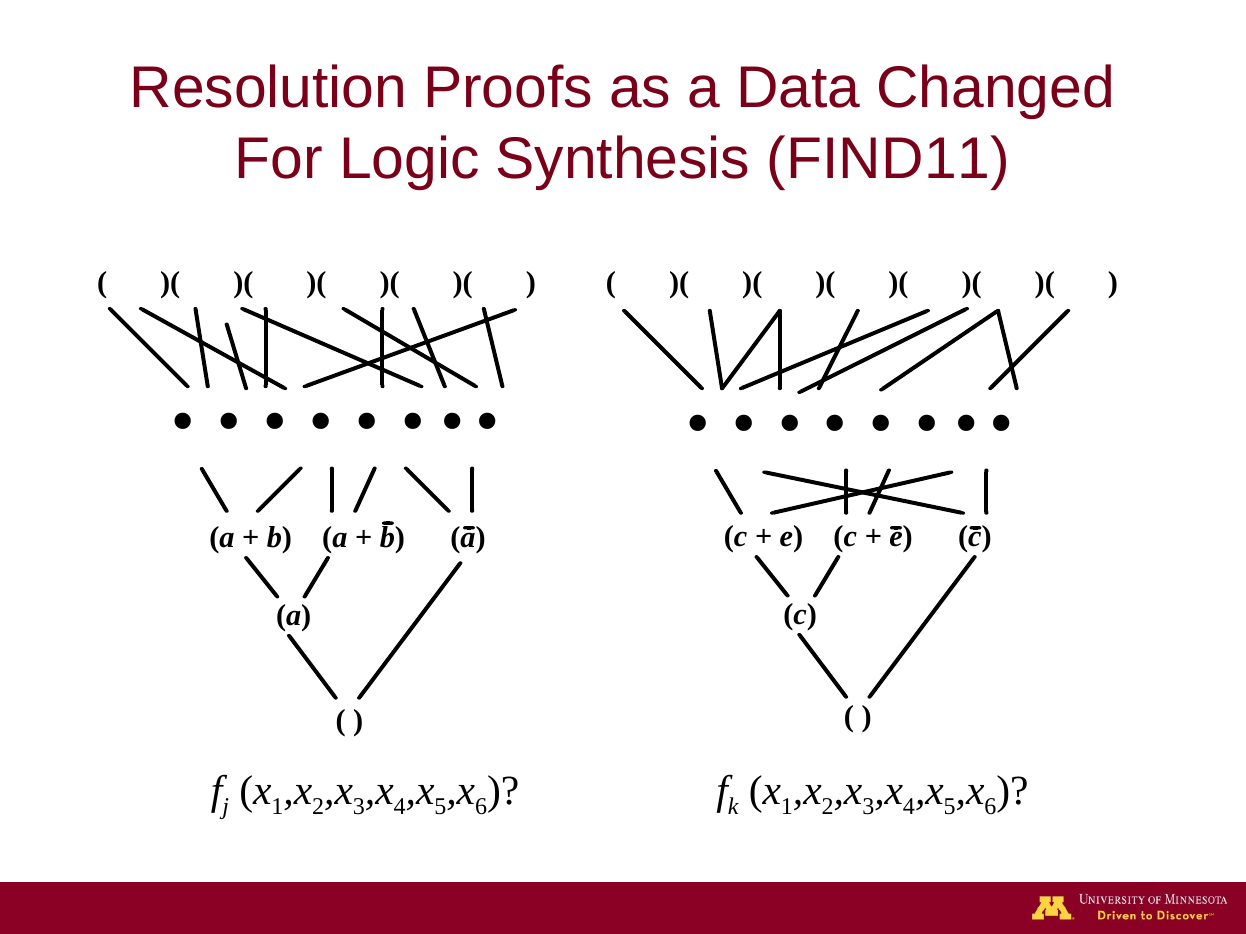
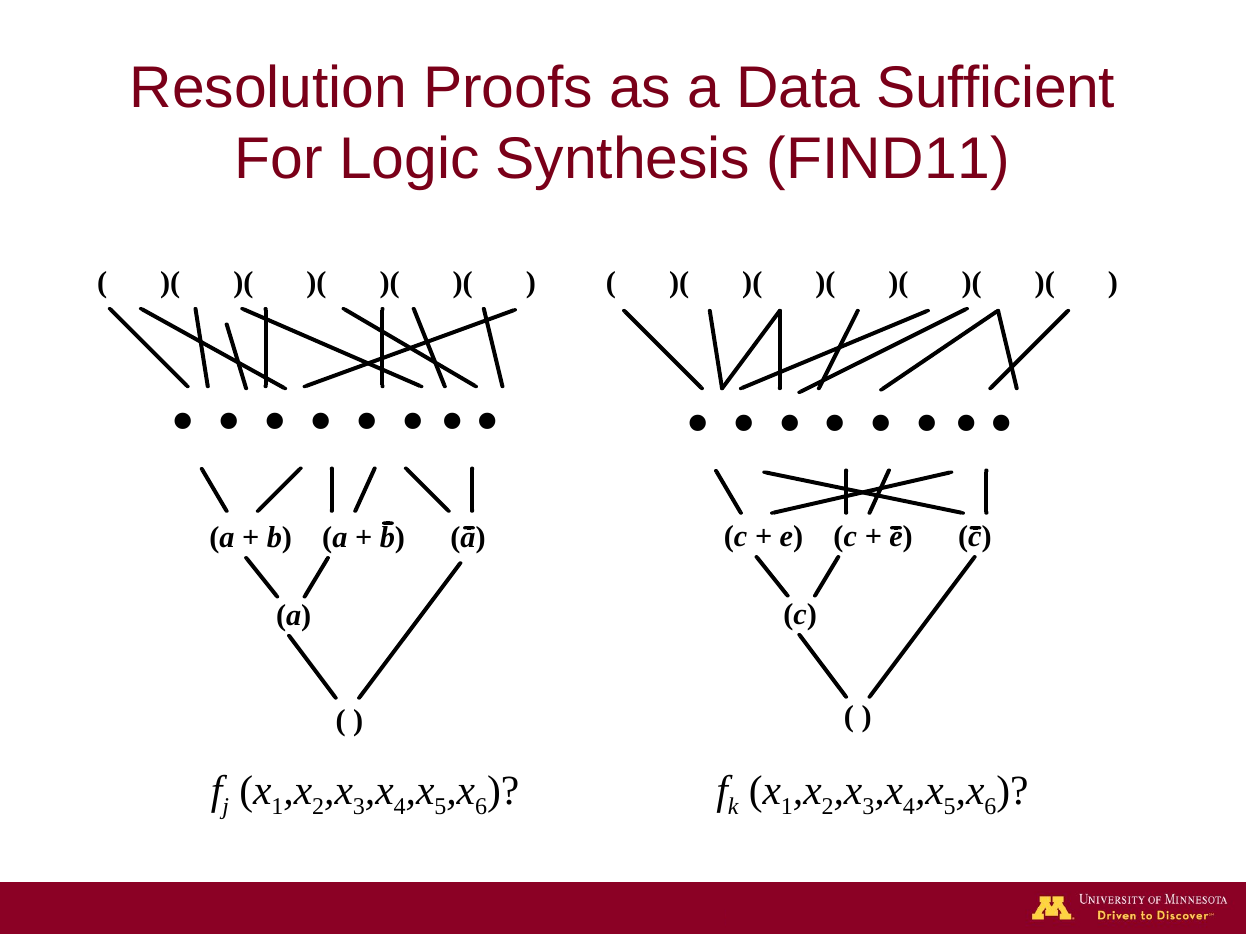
Changed: Changed -> Sufficient (996, 88)
